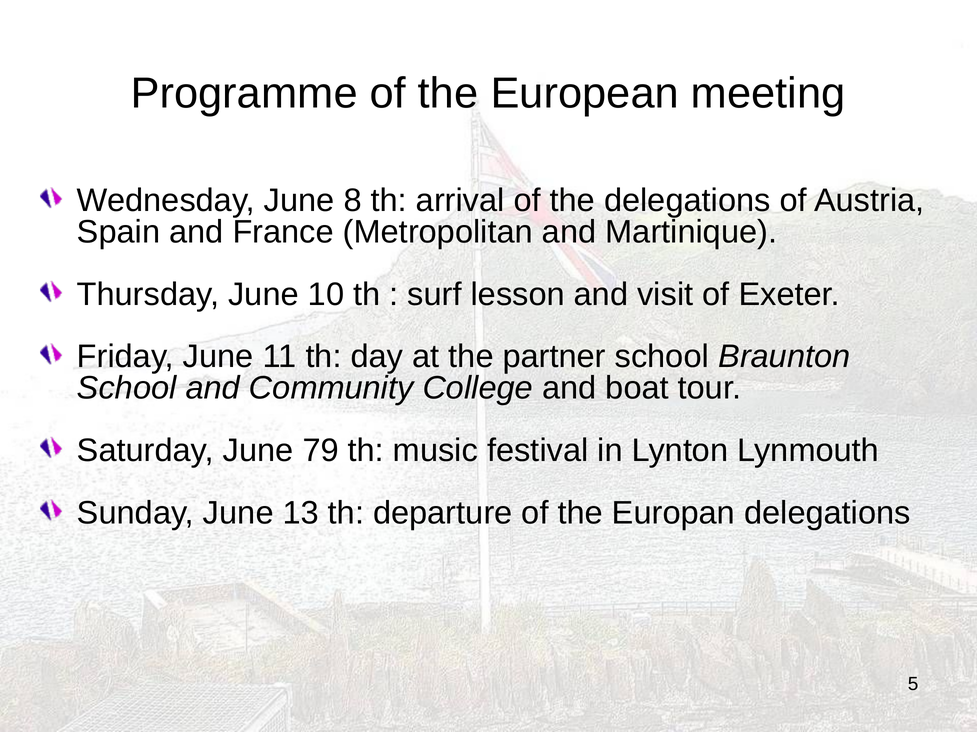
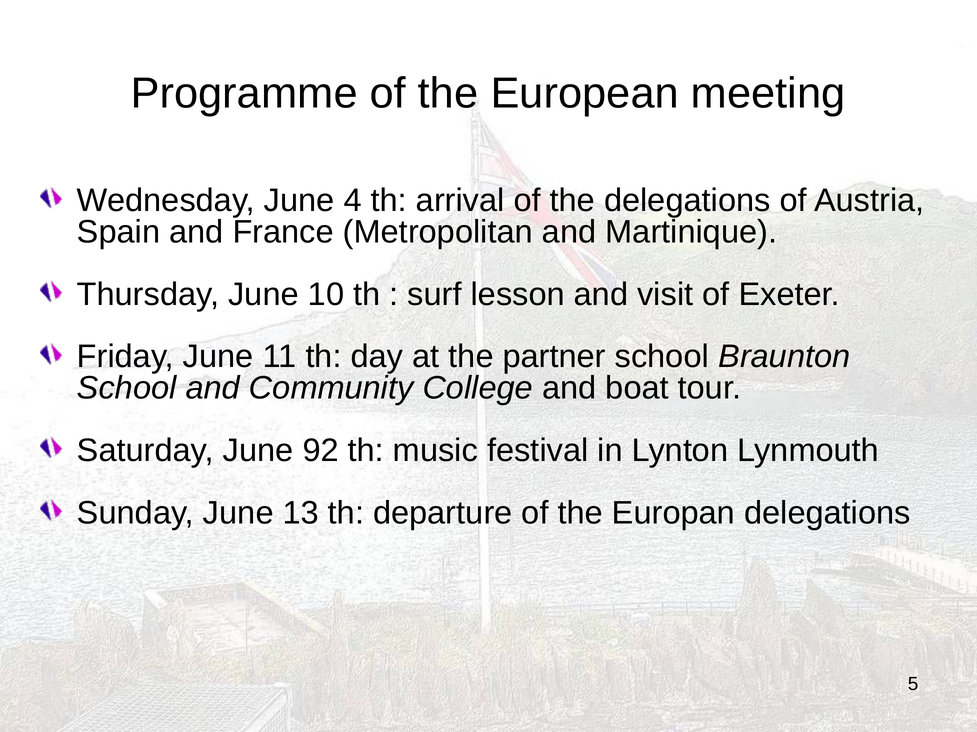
8: 8 -> 4 (353, 201)
79: 79 -> 92 (321, 451)
